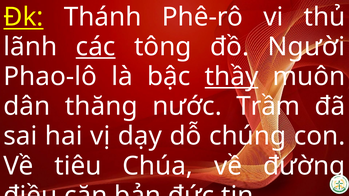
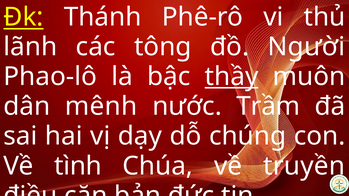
các underline: present -> none (96, 47)
thăng: thăng -> mênh (101, 106)
tiêu: tiêu -> tình (78, 166)
đường: đường -> truyền (304, 166)
